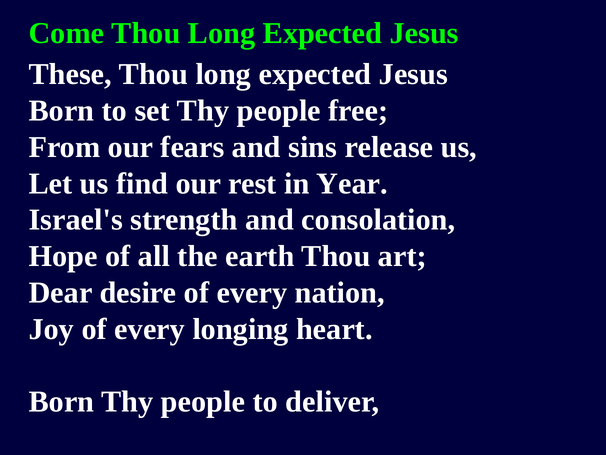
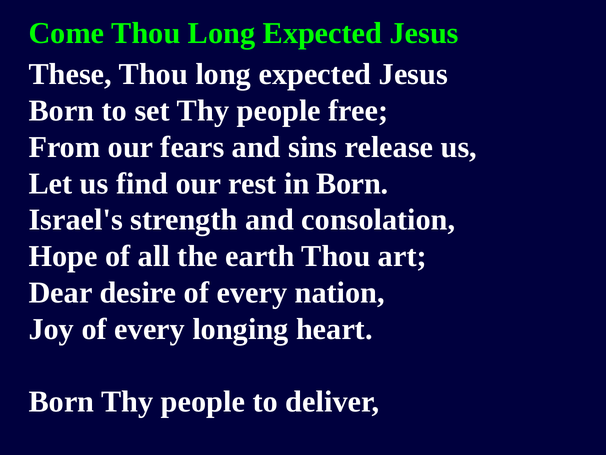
in Year: Year -> Born (352, 183)
